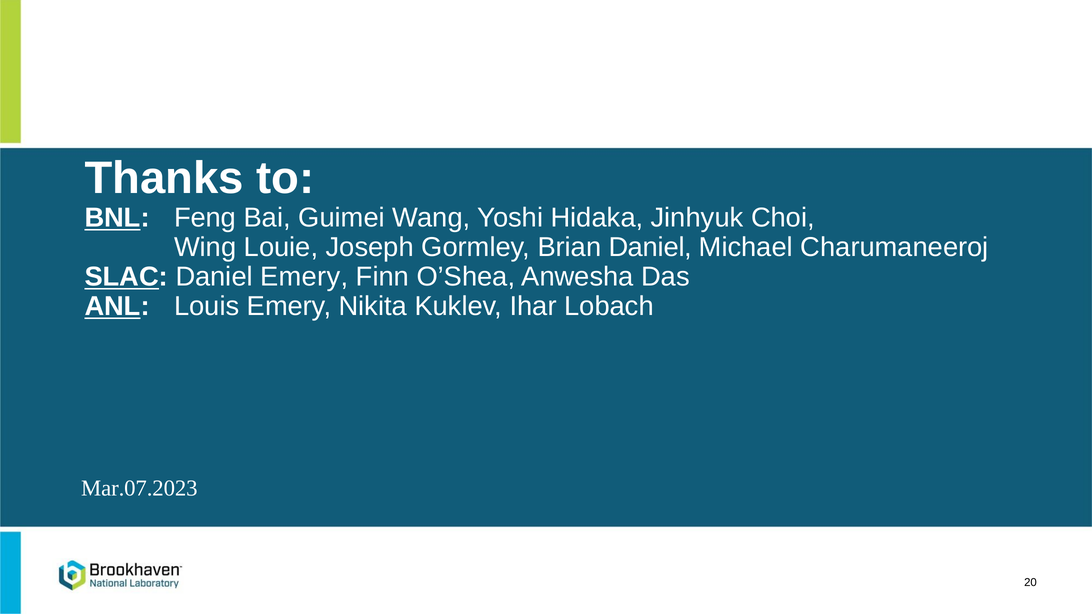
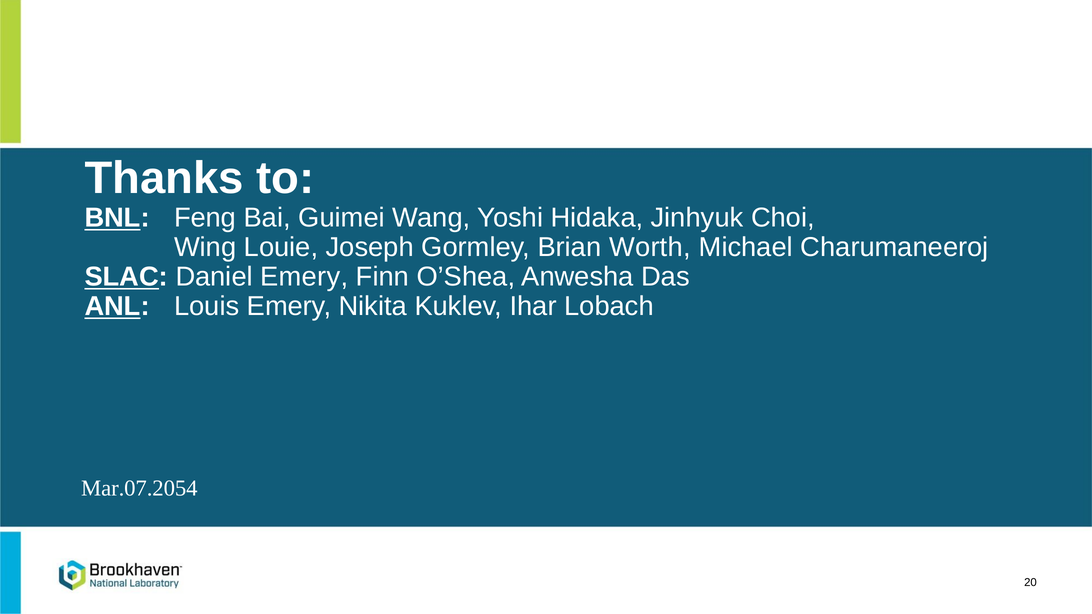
Brian Daniel: Daniel -> Worth (650, 247)
Mar.07.2023: Mar.07.2023 -> Mar.07.2054 (139, 489)
